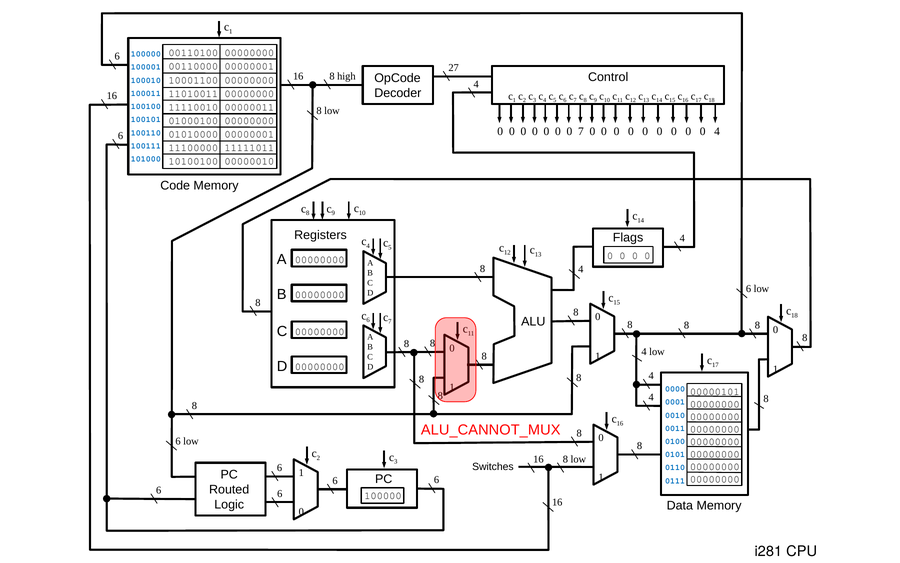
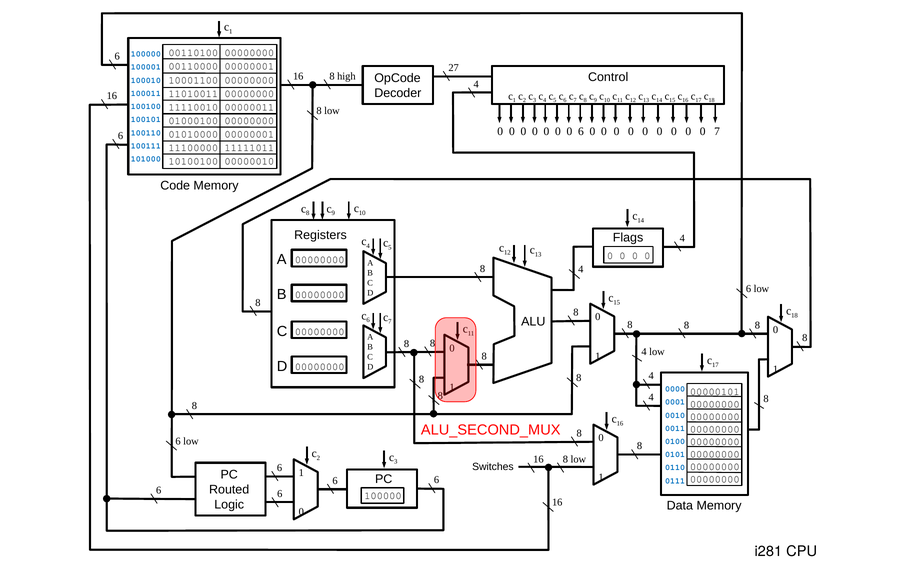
0 7: 7 -> 6 (581, 132)
0 4: 4 -> 7 (717, 132)
ALU_CANNOT_MUX: ALU_CANNOT_MUX -> ALU_SECOND_MUX (491, 430)
